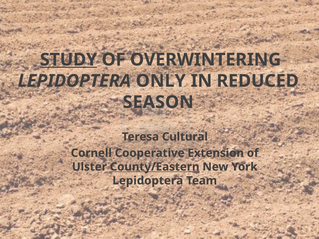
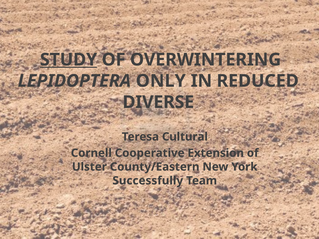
SEASON: SEASON -> DIVERSE (158, 102)
County/Eastern underline: present -> none (155, 167)
Lepidoptera: Lepidoptera -> Successfully (148, 181)
